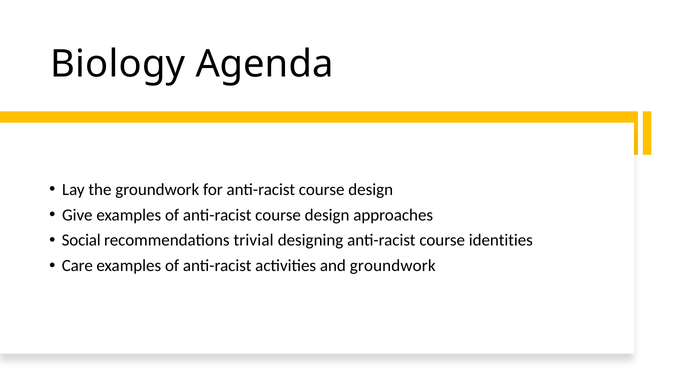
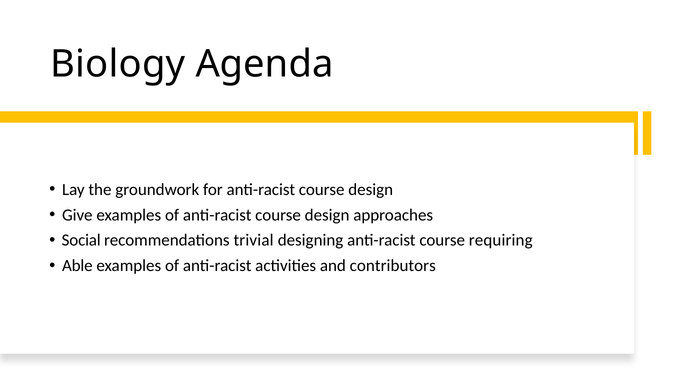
identities: identities -> requiring (501, 240)
Care: Care -> Able (77, 266)
and groundwork: groundwork -> contributors (393, 266)
